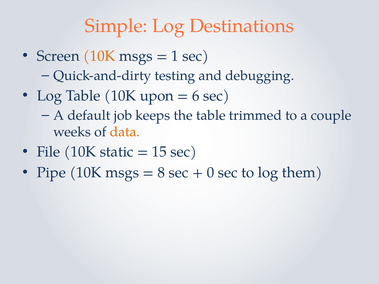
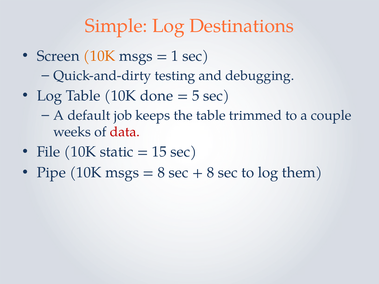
upon: upon -> done (157, 96)
6: 6 -> 5 (196, 96)
data colour: orange -> red (125, 132)
0: 0 -> 8 (211, 173)
